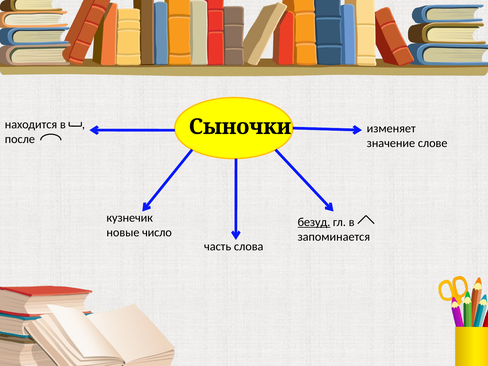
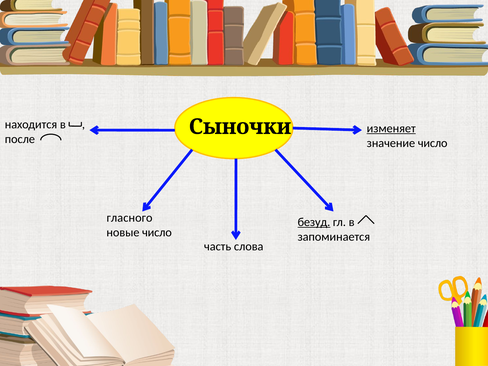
изменяет underline: none -> present (391, 128)
значение слове: слове -> число (433, 143)
кузнечик: кузнечик -> гласного (130, 218)
